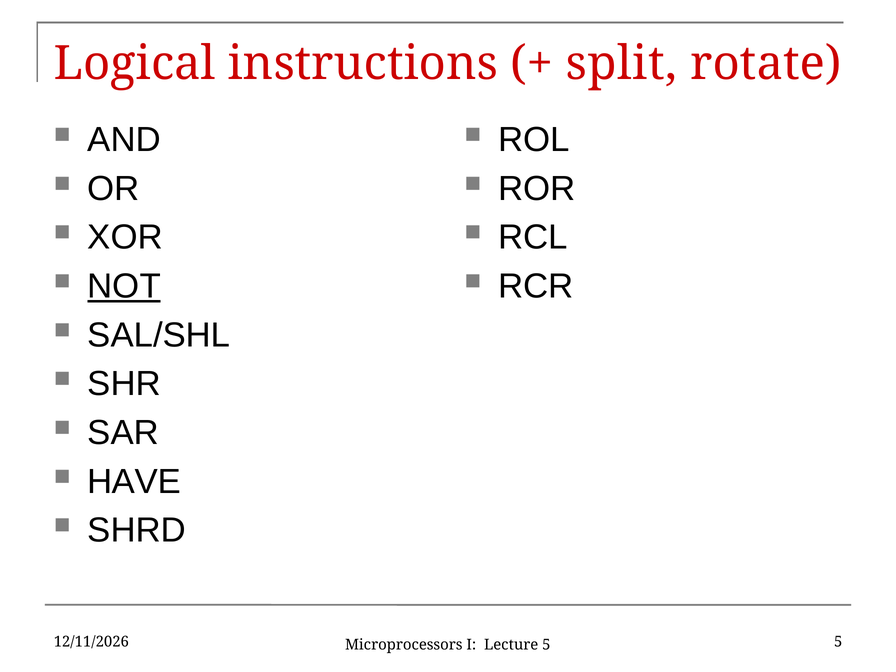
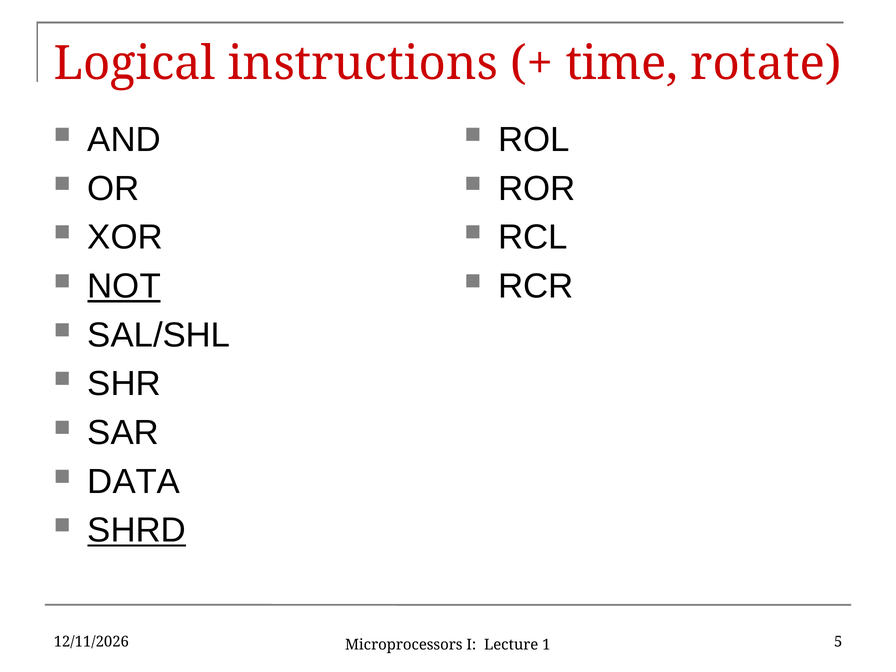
split: split -> time (622, 63)
HAVE: HAVE -> DATA (134, 482)
SHRD underline: none -> present (137, 530)
Lecture 5: 5 -> 1 (546, 645)
